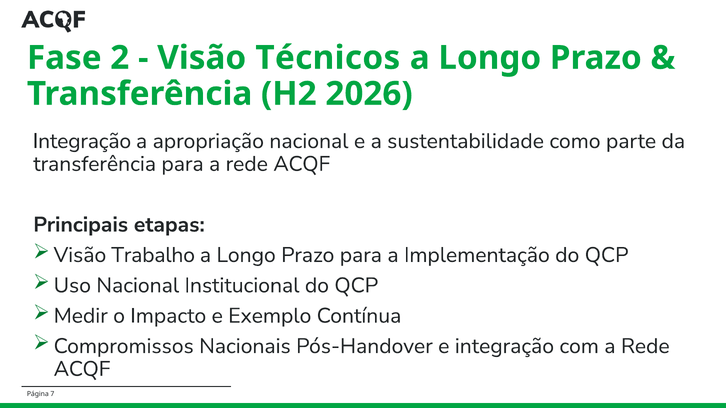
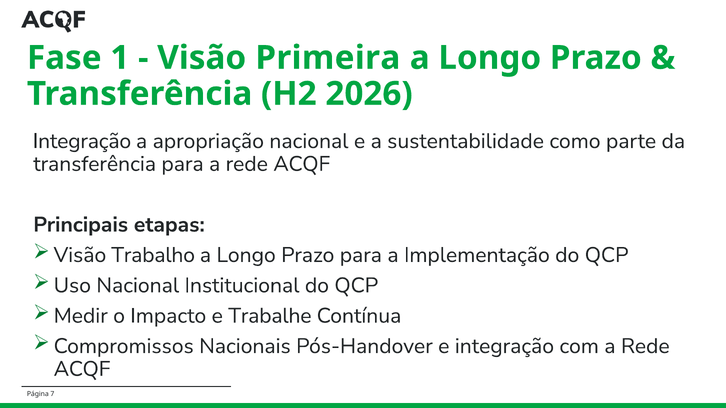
2: 2 -> 1 (120, 58)
Técnicos: Técnicos -> Primeira (328, 58)
Exemplo: Exemplo -> Trabalhe (270, 316)
